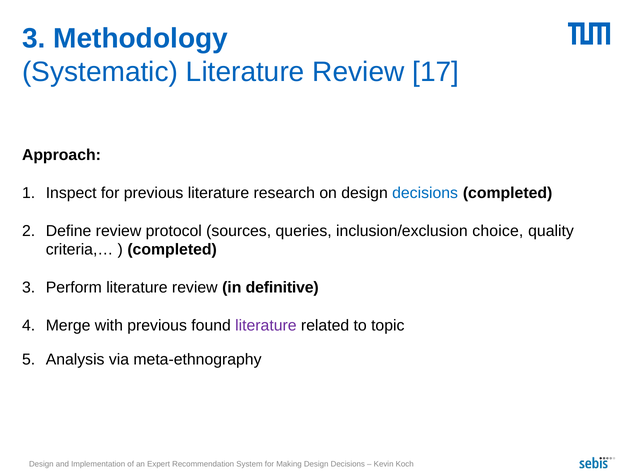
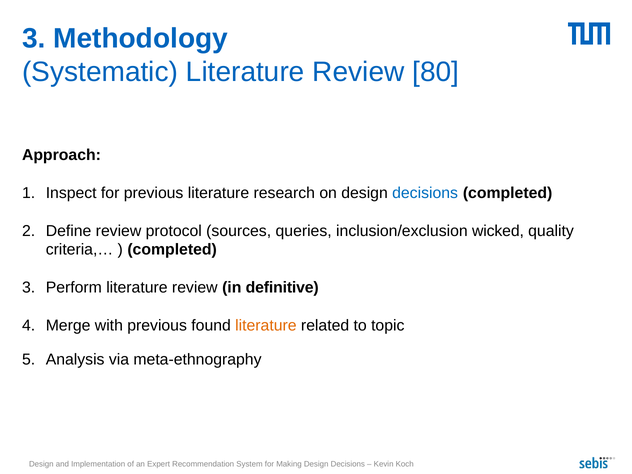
17: 17 -> 80 (436, 72)
choice: choice -> wicked (498, 231)
literature colour: purple -> orange (266, 326)
